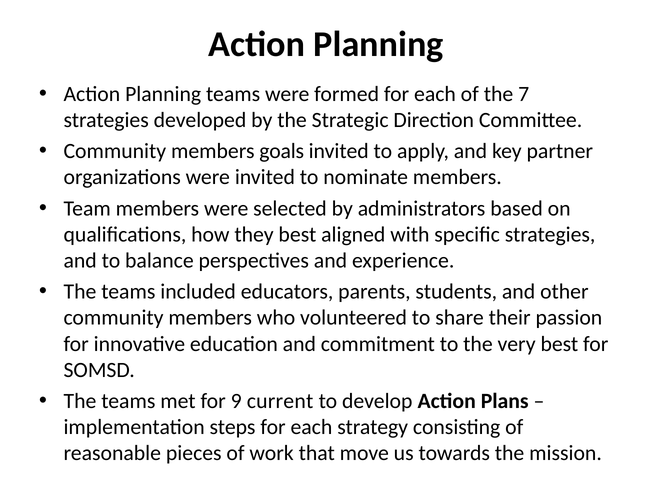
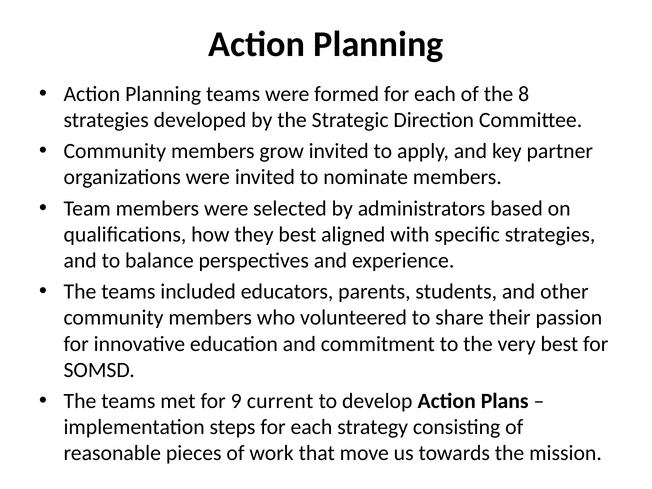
7: 7 -> 8 (524, 94)
goals: goals -> grow (282, 151)
